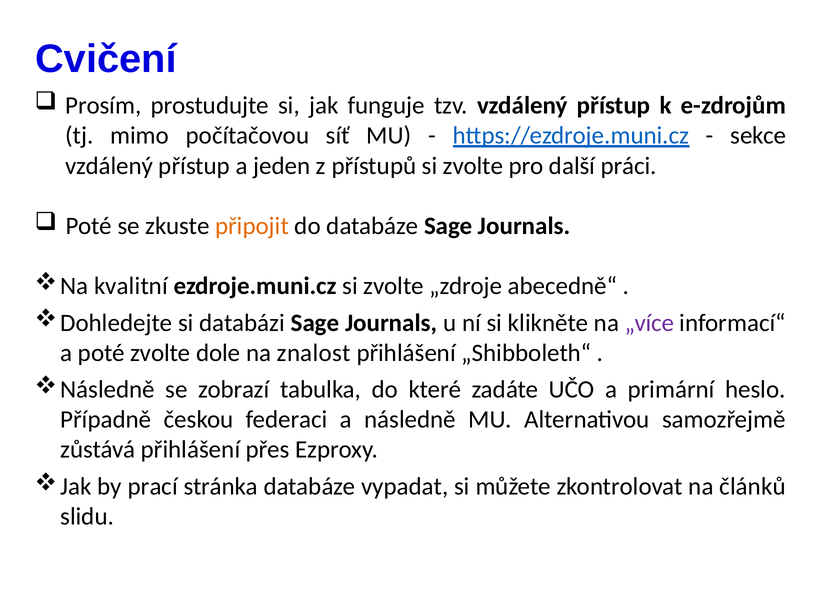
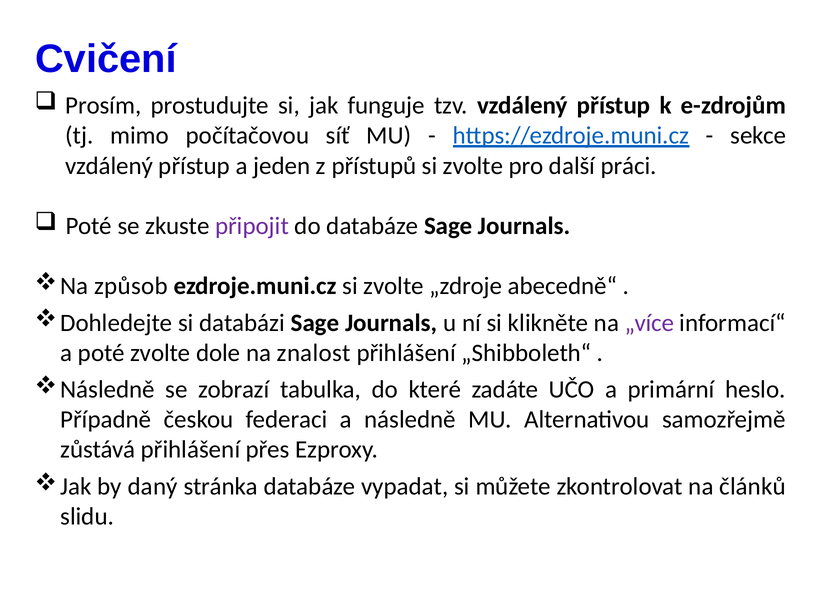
připojit colour: orange -> purple (252, 226)
kvalitní: kvalitní -> způsob (131, 286)
prací: prací -> daný (153, 487)
